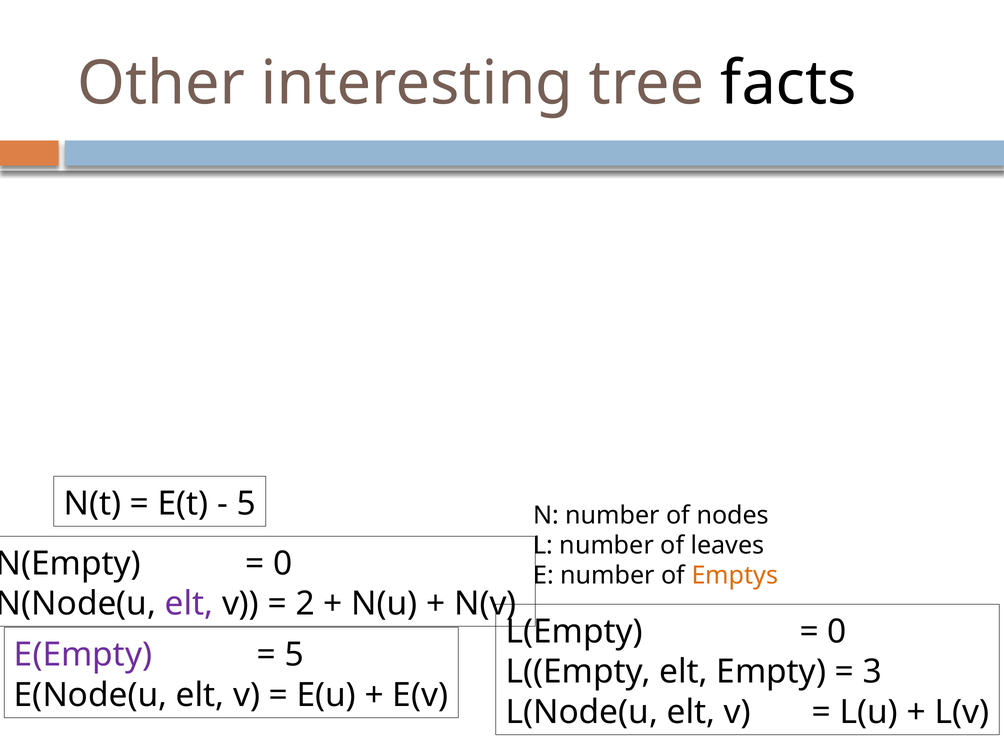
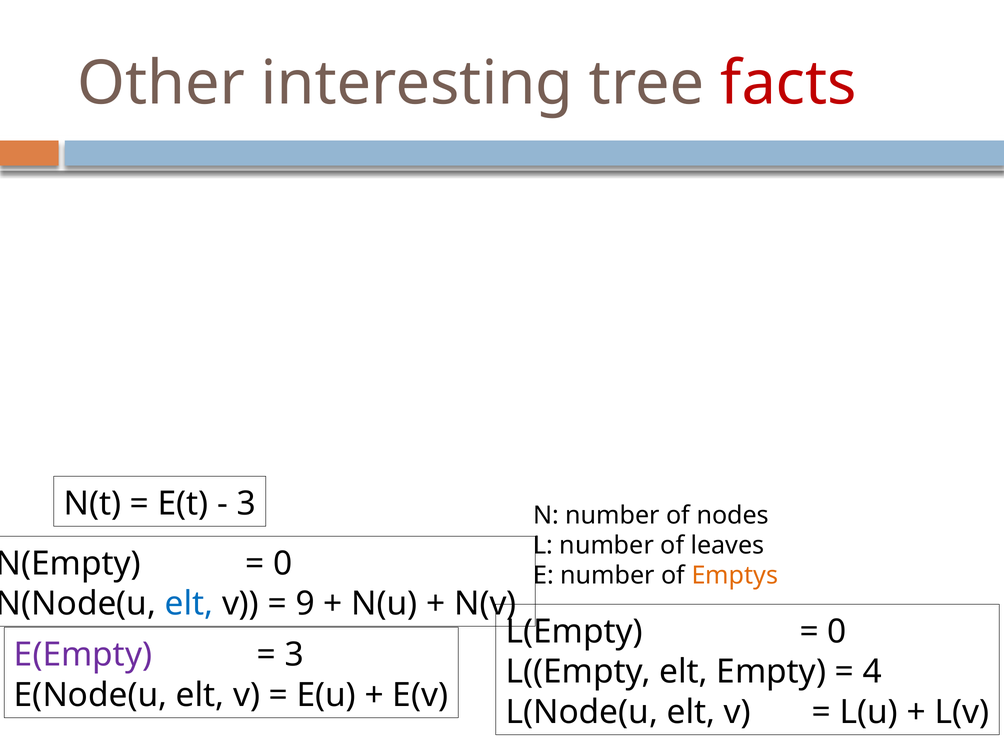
facts colour: black -> red (789, 84)
5: 5 -> 3 (246, 504)
elt colour: purple -> blue (189, 604)
2: 2 -> 9 (305, 604)
5: 5 -> 3 (294, 655)
3: 3 -> 4 (872, 672)
